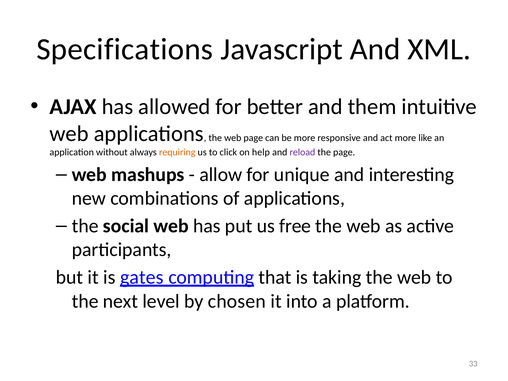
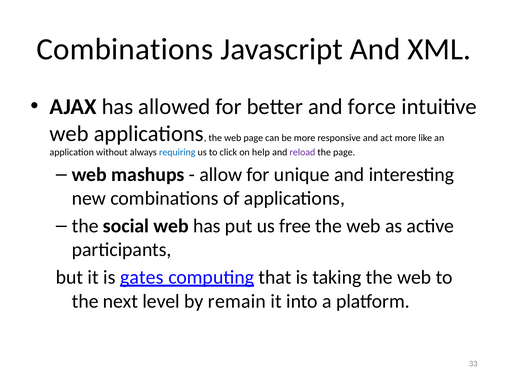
Specifications: Specifications -> Combinations (125, 49)
them: them -> force (372, 107)
requiring colour: orange -> blue (177, 152)
chosen: chosen -> remain (237, 301)
